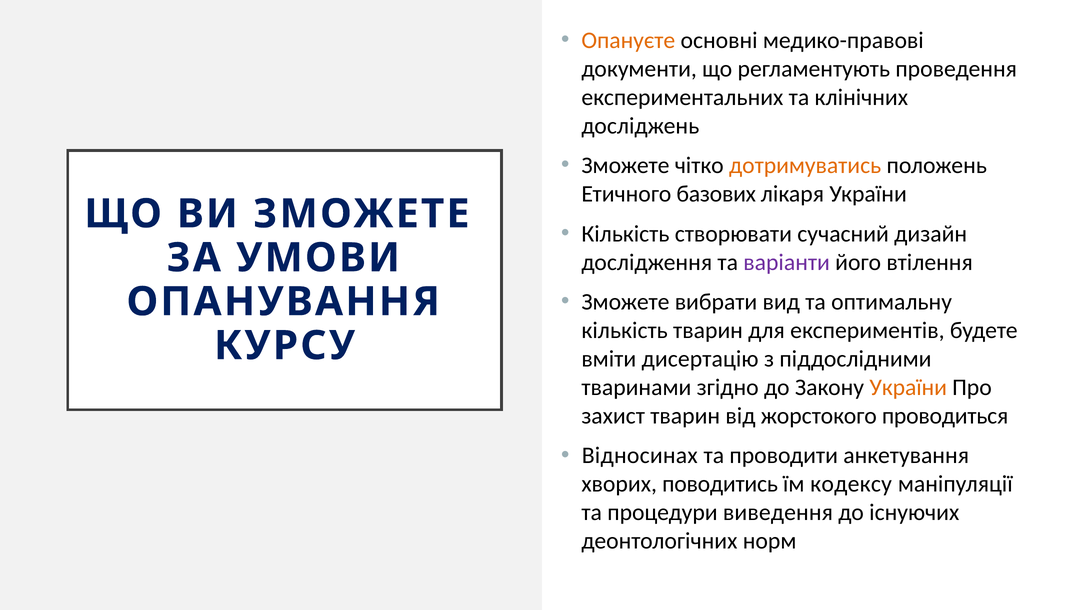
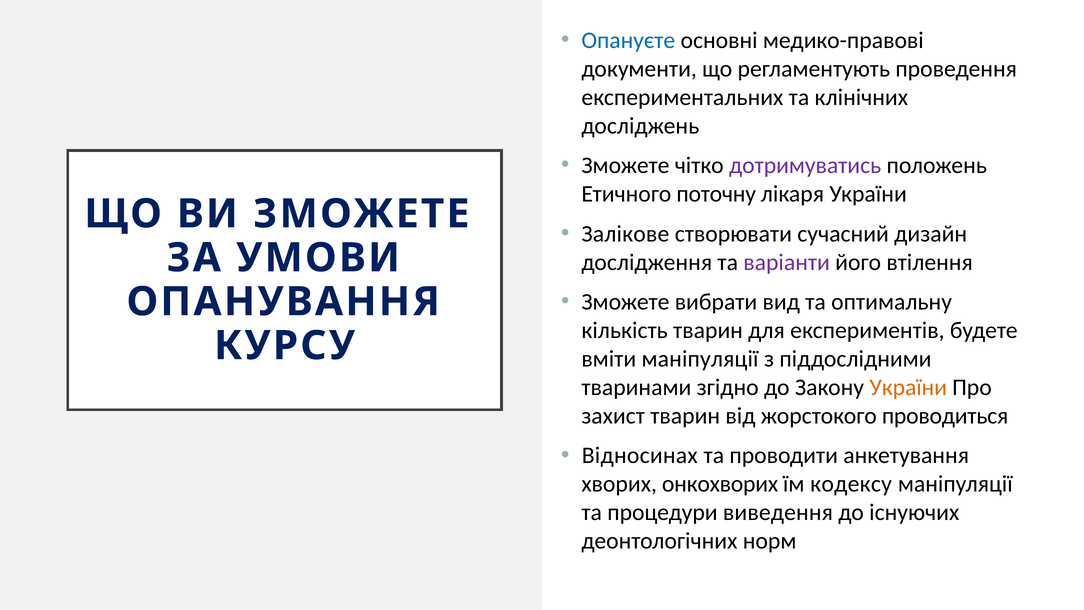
Опануєте colour: orange -> blue (628, 40)
дотримуватись colour: orange -> purple (805, 165)
базових: базових -> поточну (716, 194)
Кількість: Кількість -> Залікове (625, 234)
вміти дисертацію: дисертацію -> маніпуляції (700, 359)
поводитись: поводитись -> онкохворих (720, 484)
